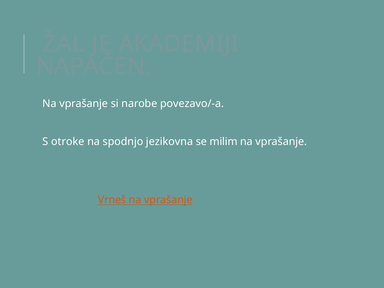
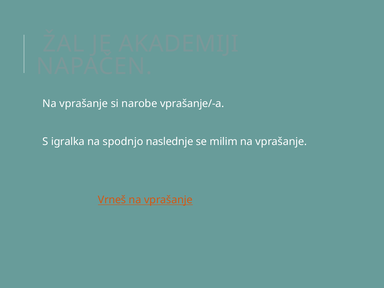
povezavo/-a: povezavo/-a -> vprašanje/-a (192, 104)
otroke: otroke -> igralka (68, 142)
jezikovna: jezikovna -> naslednje (170, 142)
